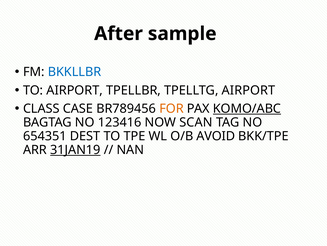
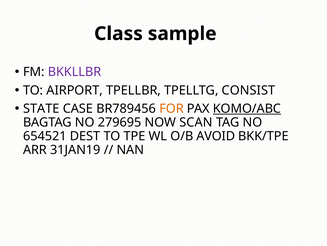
After: After -> Class (118, 34)
BKKLLBR colour: blue -> purple (75, 72)
TPELLTG AIRPORT: AIRPORT -> CONSIST (248, 90)
CLASS: CLASS -> STATE (41, 108)
123416: 123416 -> 279695 (120, 122)
654351: 654351 -> 654521 (45, 136)
31JAN19 underline: present -> none (75, 149)
